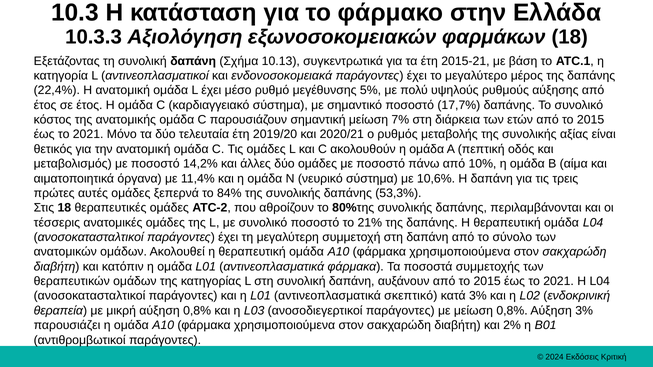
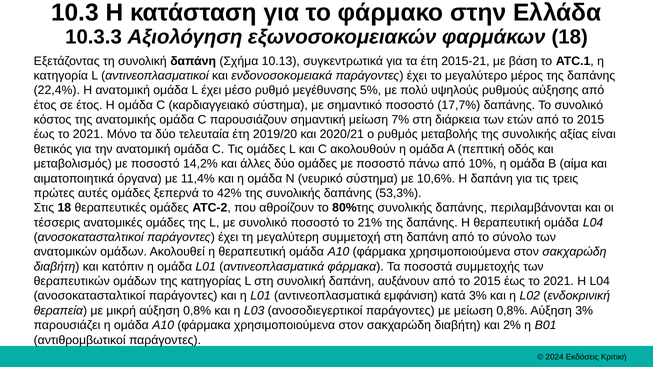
84%: 84% -> 42% (229, 193)
σκεπτικό: σκεπτικό -> εμφάνιση (411, 296)
